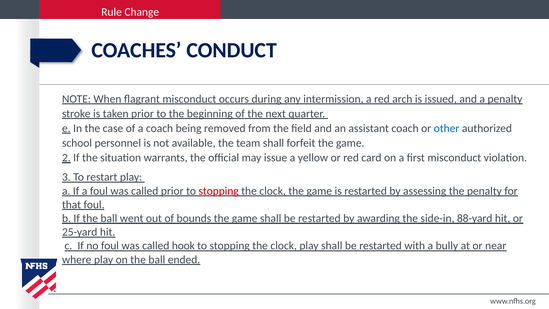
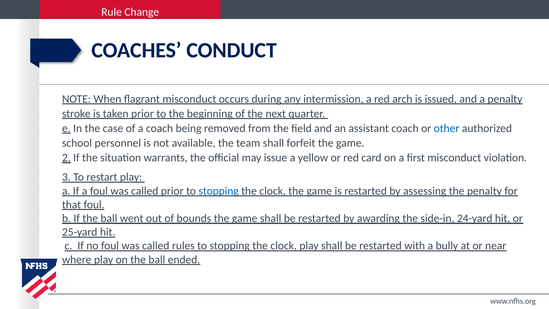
stopping colour: red -> blue (219, 191)
88-yard: 88-yard -> 24-yard (475, 218)
hook: hook -> rules (183, 246)
